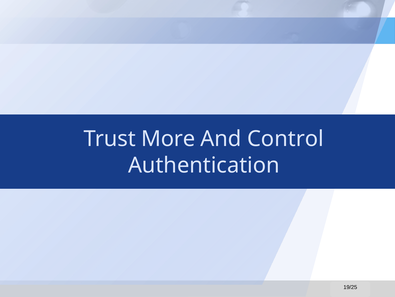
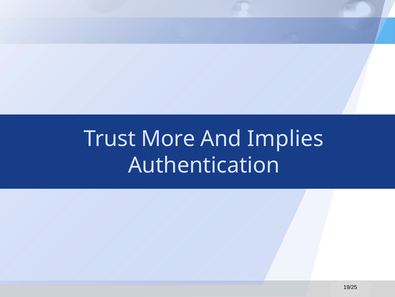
Control: Control -> Implies (285, 139)
